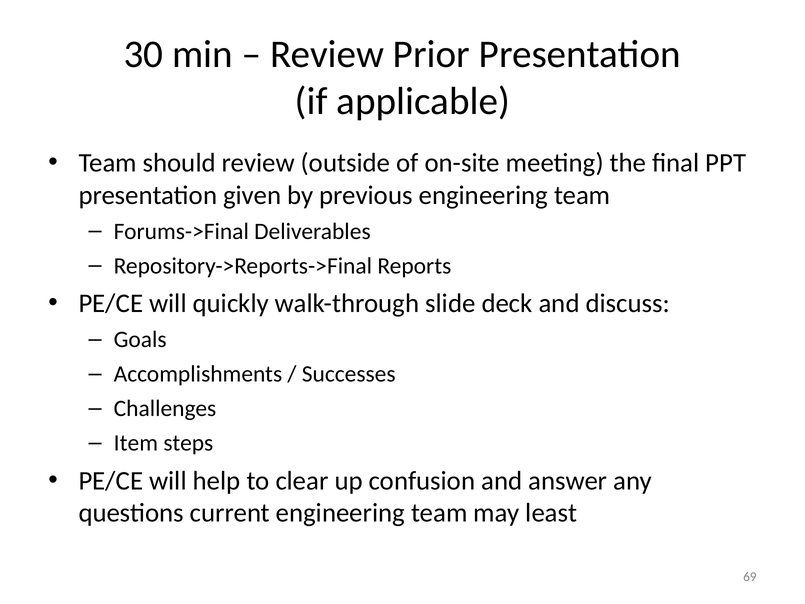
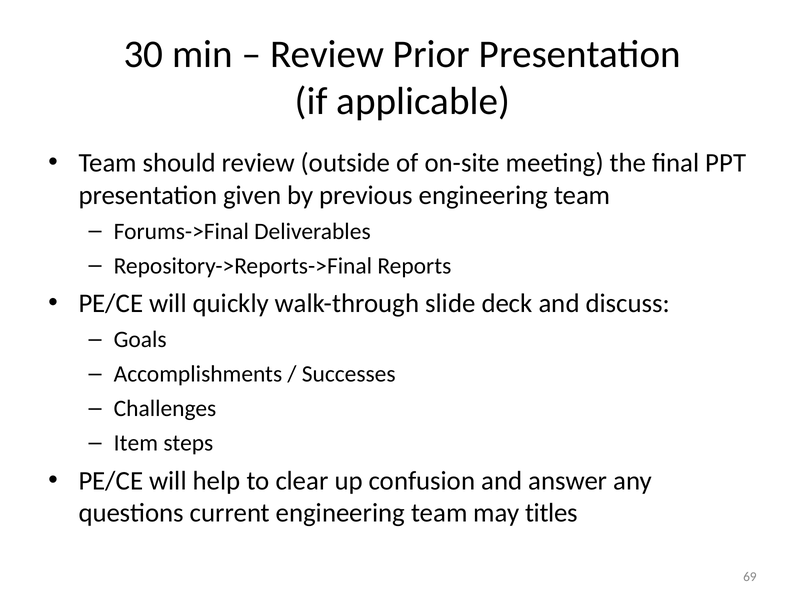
least: least -> titles (551, 513)
